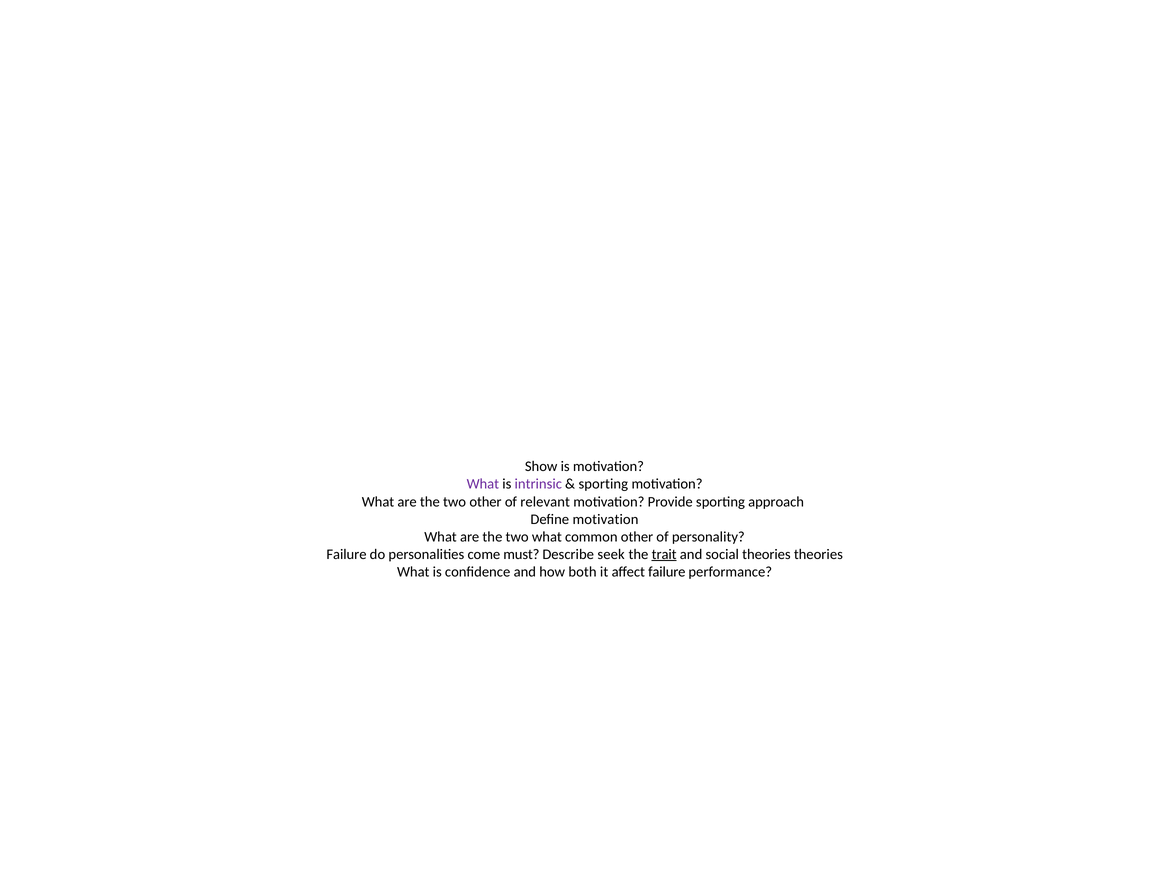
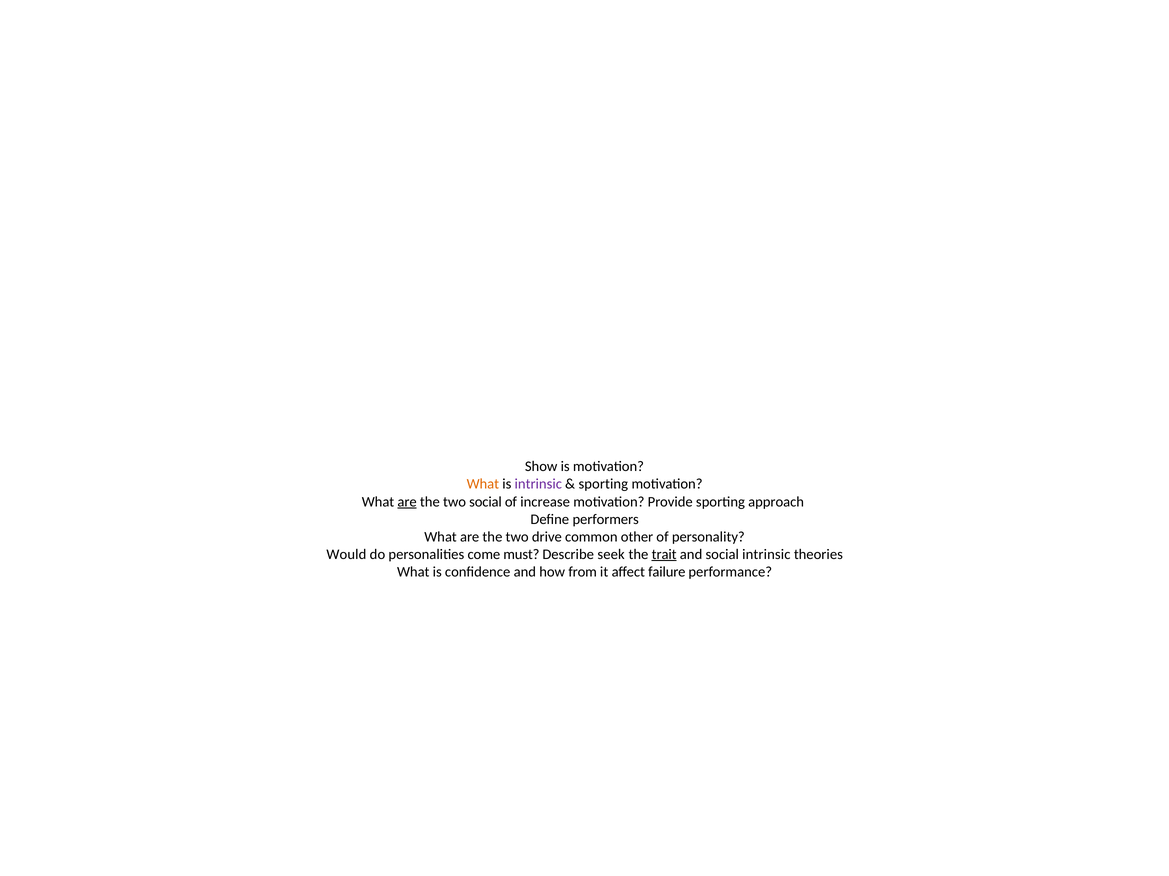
What colour: purple -> orange (483, 485)
are underline: none -> present (407, 502)
two other: other -> social (486, 502)
relevant: relevant -> increase (545, 502)
Define motivation: motivation -> performers (606, 520)
two what: what -> drive (547, 537)
Failure: Failure -> Would (346, 555)
social theories: theories -> intrinsic (766, 555)
both: both -> from (583, 572)
